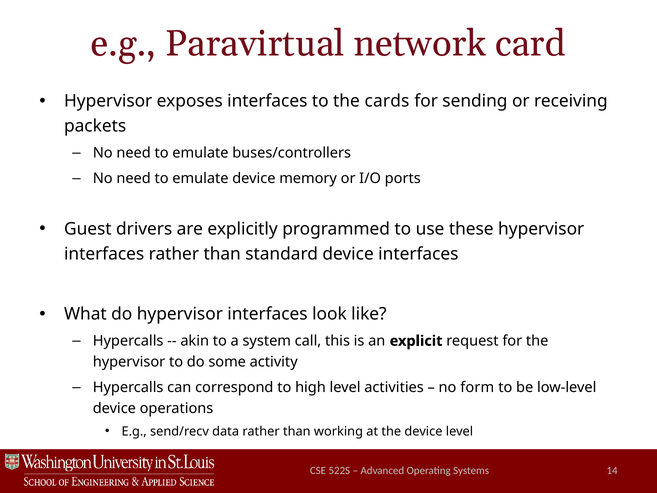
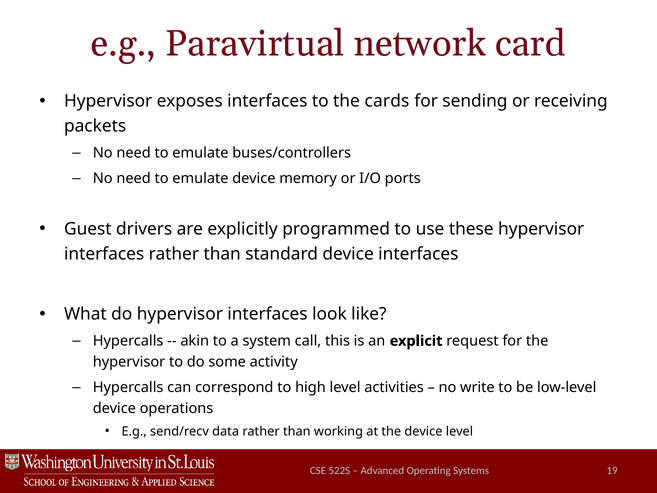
form: form -> write (477, 387)
14: 14 -> 19 (612, 470)
